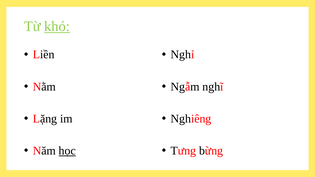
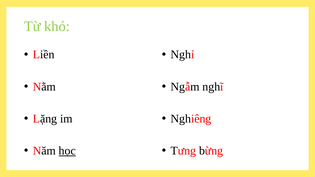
khó underline: present -> none (57, 26)
